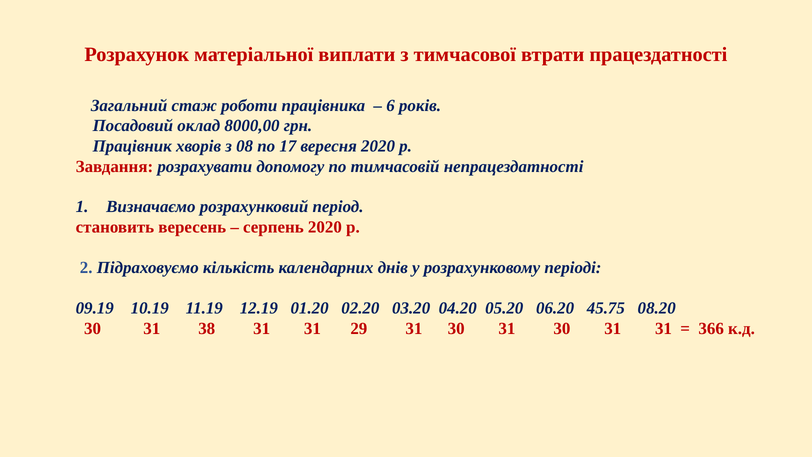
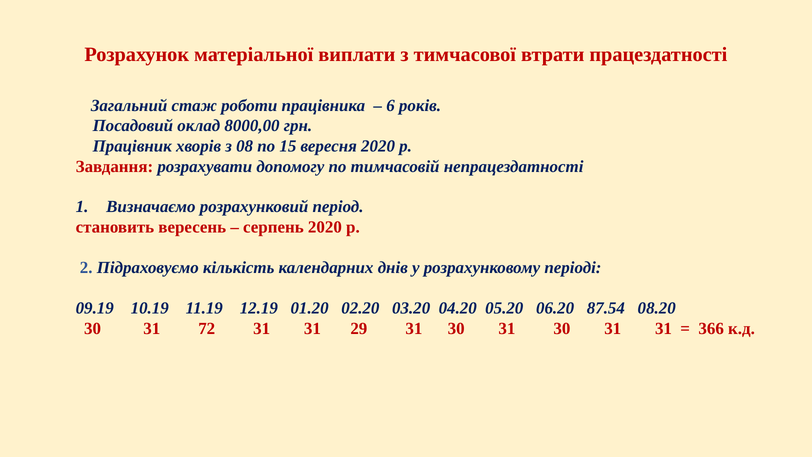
17: 17 -> 15 (288, 146)
45.75: 45.75 -> 87.54 (606, 308)
38: 38 -> 72 (207, 328)
